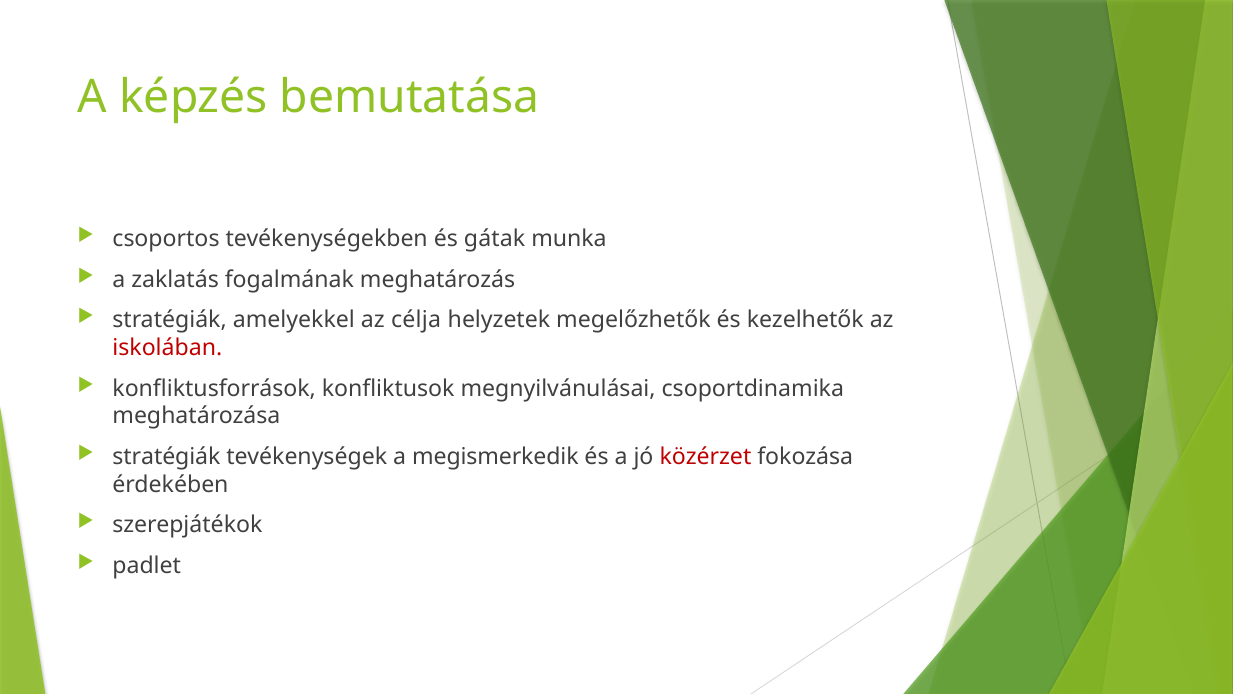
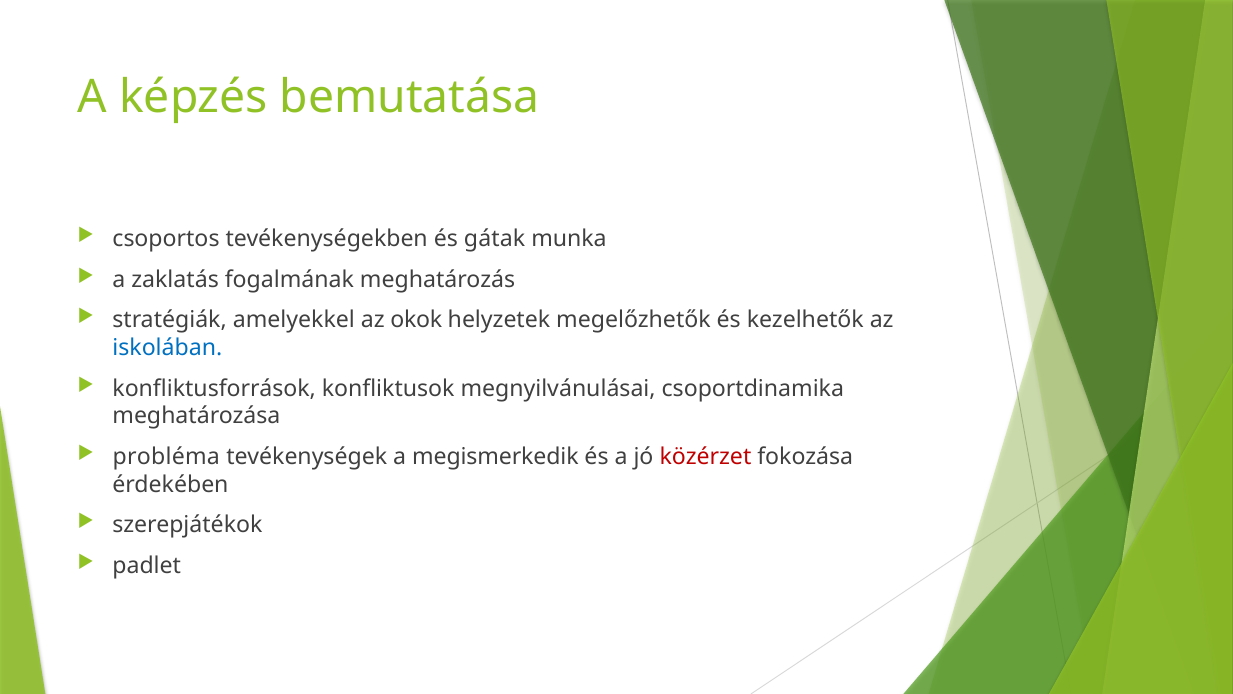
célja: célja -> okok (416, 320)
iskolában colour: red -> blue (167, 348)
stratégiák: stratégiák -> probléma (166, 456)
